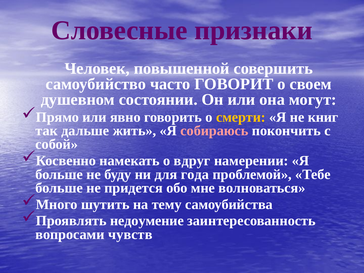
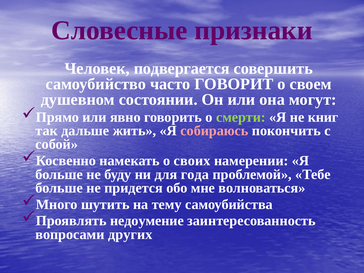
повышенной: повышенной -> подвергается (182, 69)
смерти colour: yellow -> light green (241, 117)
вдруг: вдруг -> своих (192, 161)
чувств: чувств -> других (130, 234)
